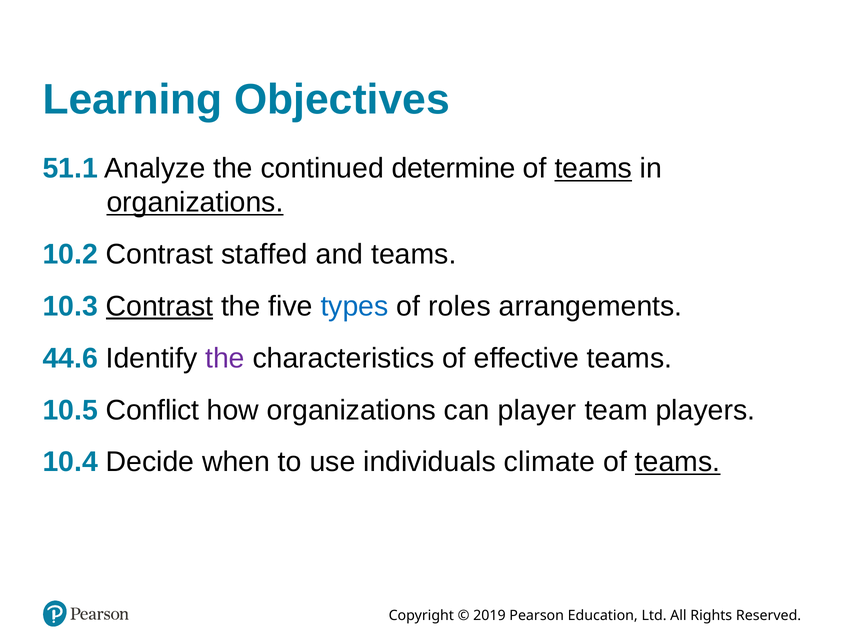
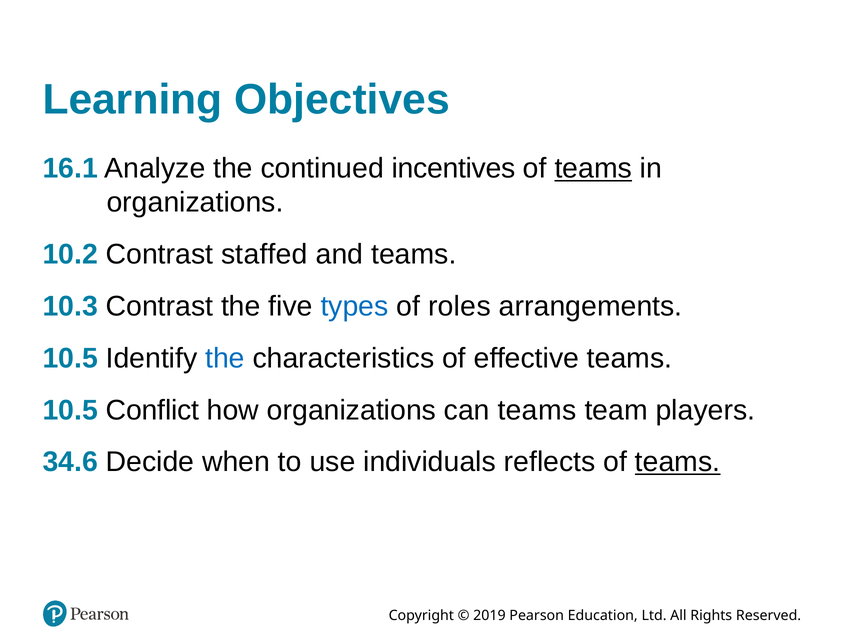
51.1: 51.1 -> 16.1 (70, 168)
determine: determine -> incentives (454, 168)
organizations underline: present -> none (195, 202)
Contrast underline: present -> none (159, 306)
44.6: 44.6 -> 10.5 (70, 358)
the colour: purple -> blue (225, 358)
can player: player -> teams (537, 410)
10.4: 10.4 -> 34.6 (70, 462)
climate: climate -> reflects (550, 462)
